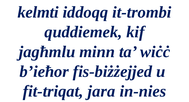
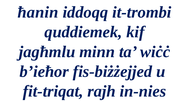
kelmti: kelmti -> ħanin (38, 12)
jara: jara -> rajh (101, 91)
